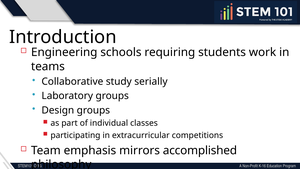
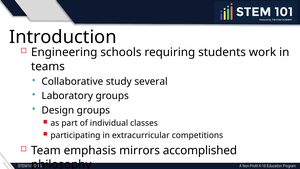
serially: serially -> several (151, 81)
